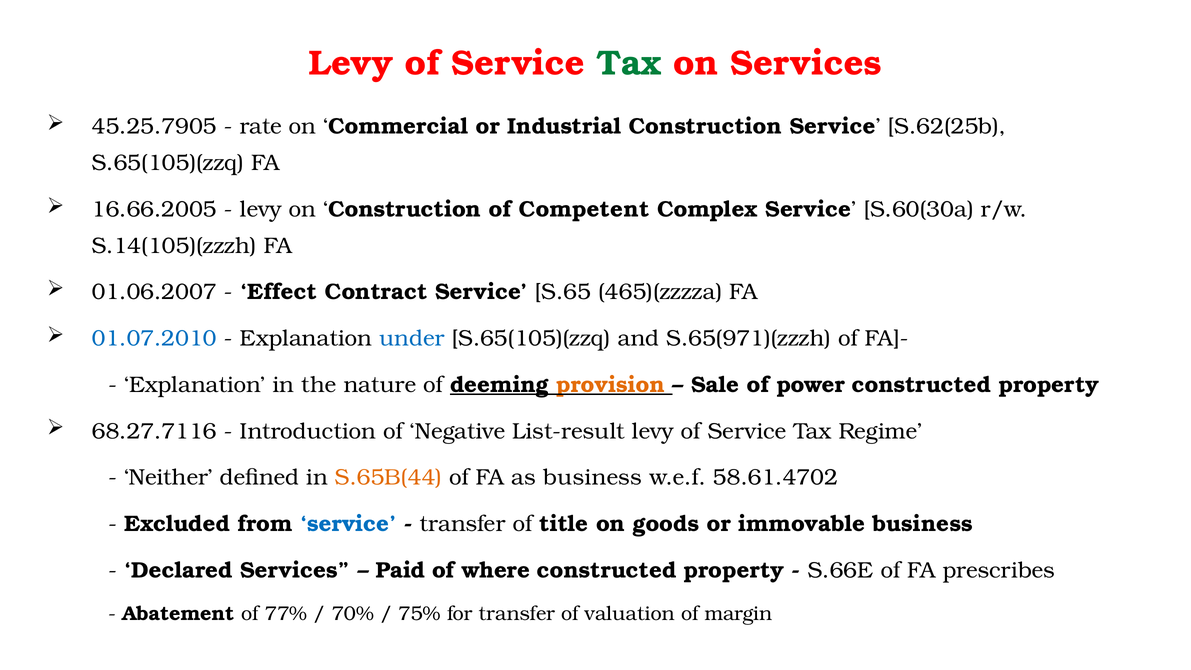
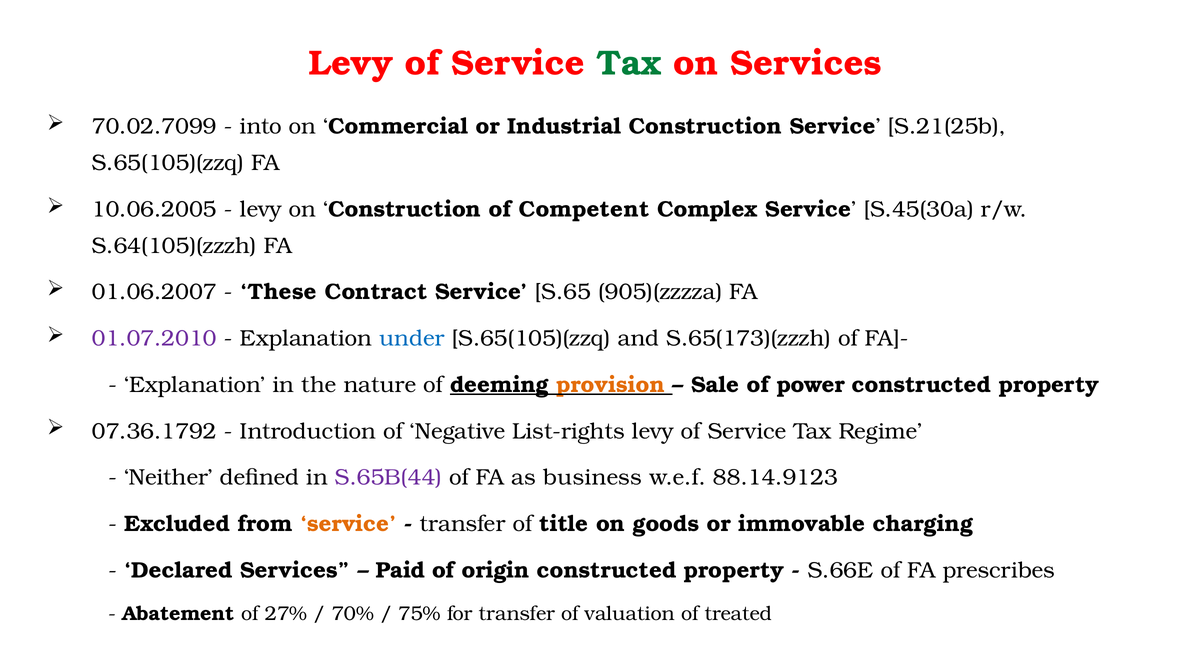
45.25.7905: 45.25.7905 -> 70.02.7099 (154, 127)
rate: rate -> into (261, 127)
S.62(25b: S.62(25b -> S.21(25b (947, 127)
16.66.2005: 16.66.2005 -> 10.06.2005 (154, 209)
S.60(30a: S.60(30a -> S.45(30a (919, 209)
S.14(105)(zzzh: S.14(105)(zzzh -> S.64(105)(zzzh (174, 246)
Effect: Effect -> These (279, 292)
465)(zzzza: 465)(zzzza -> 905)(zzzza (660, 292)
01.07.2010 colour: blue -> purple (154, 338)
S.65(971)(zzzh: S.65(971)(zzzh -> S.65(173)(zzzh (749, 338)
68.27.7116: 68.27.7116 -> 07.36.1792 (154, 431)
List-result: List-result -> List-rights (569, 431)
S.65B(44 colour: orange -> purple (388, 477)
58.61.4702: 58.61.4702 -> 88.14.9123 (775, 477)
service colour: blue -> orange (348, 524)
immovable business: business -> charging (923, 524)
where: where -> origin (496, 570)
77%: 77% -> 27% (286, 614)
margin: margin -> treated (738, 614)
